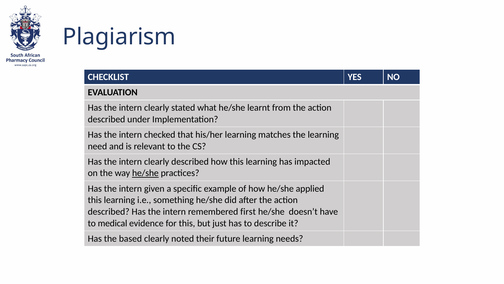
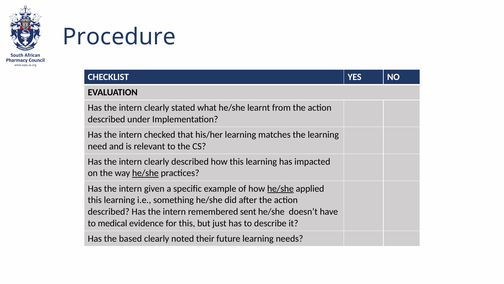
Plagiarism: Plagiarism -> Procedure (119, 37)
he/she underline: none -> present (280, 188)
first: first -> sent (248, 211)
